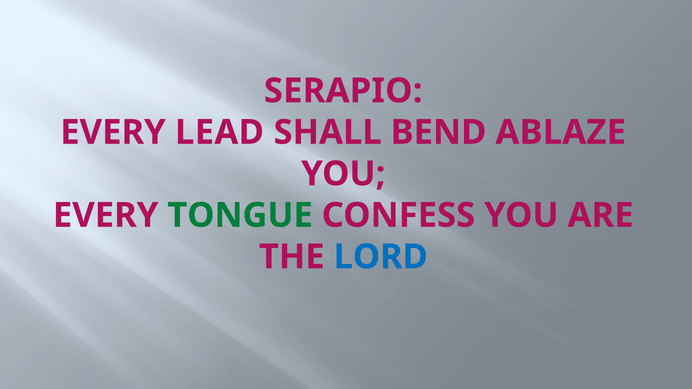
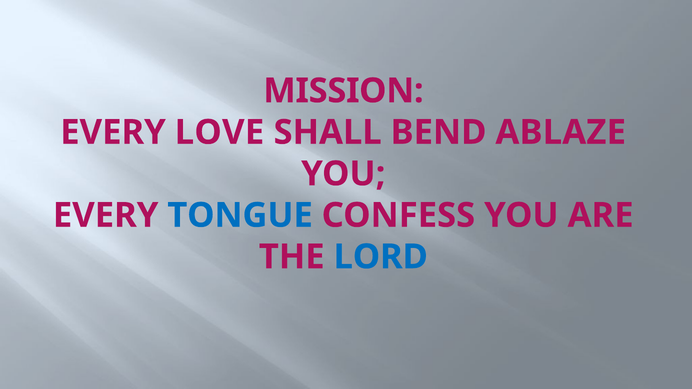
SERAPIO: SERAPIO -> MISSION (343, 91)
LEAD: LEAD -> LOVE (219, 132)
TONGUE colour: green -> blue (240, 215)
